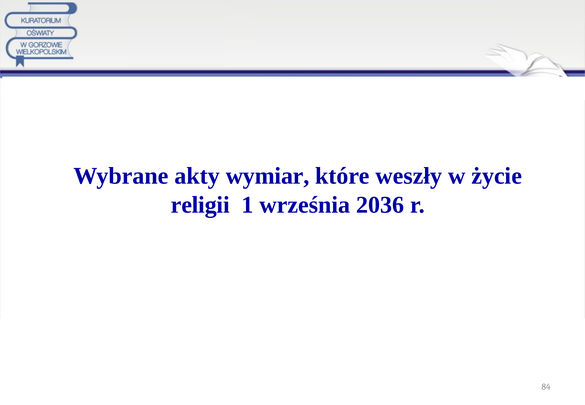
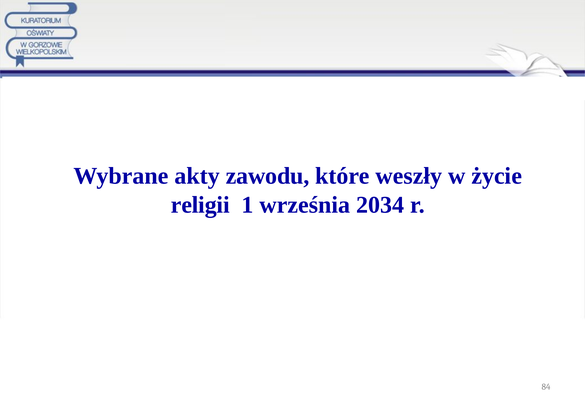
wymiar: wymiar -> zawodu (268, 176)
2036: 2036 -> 2034 (380, 205)
